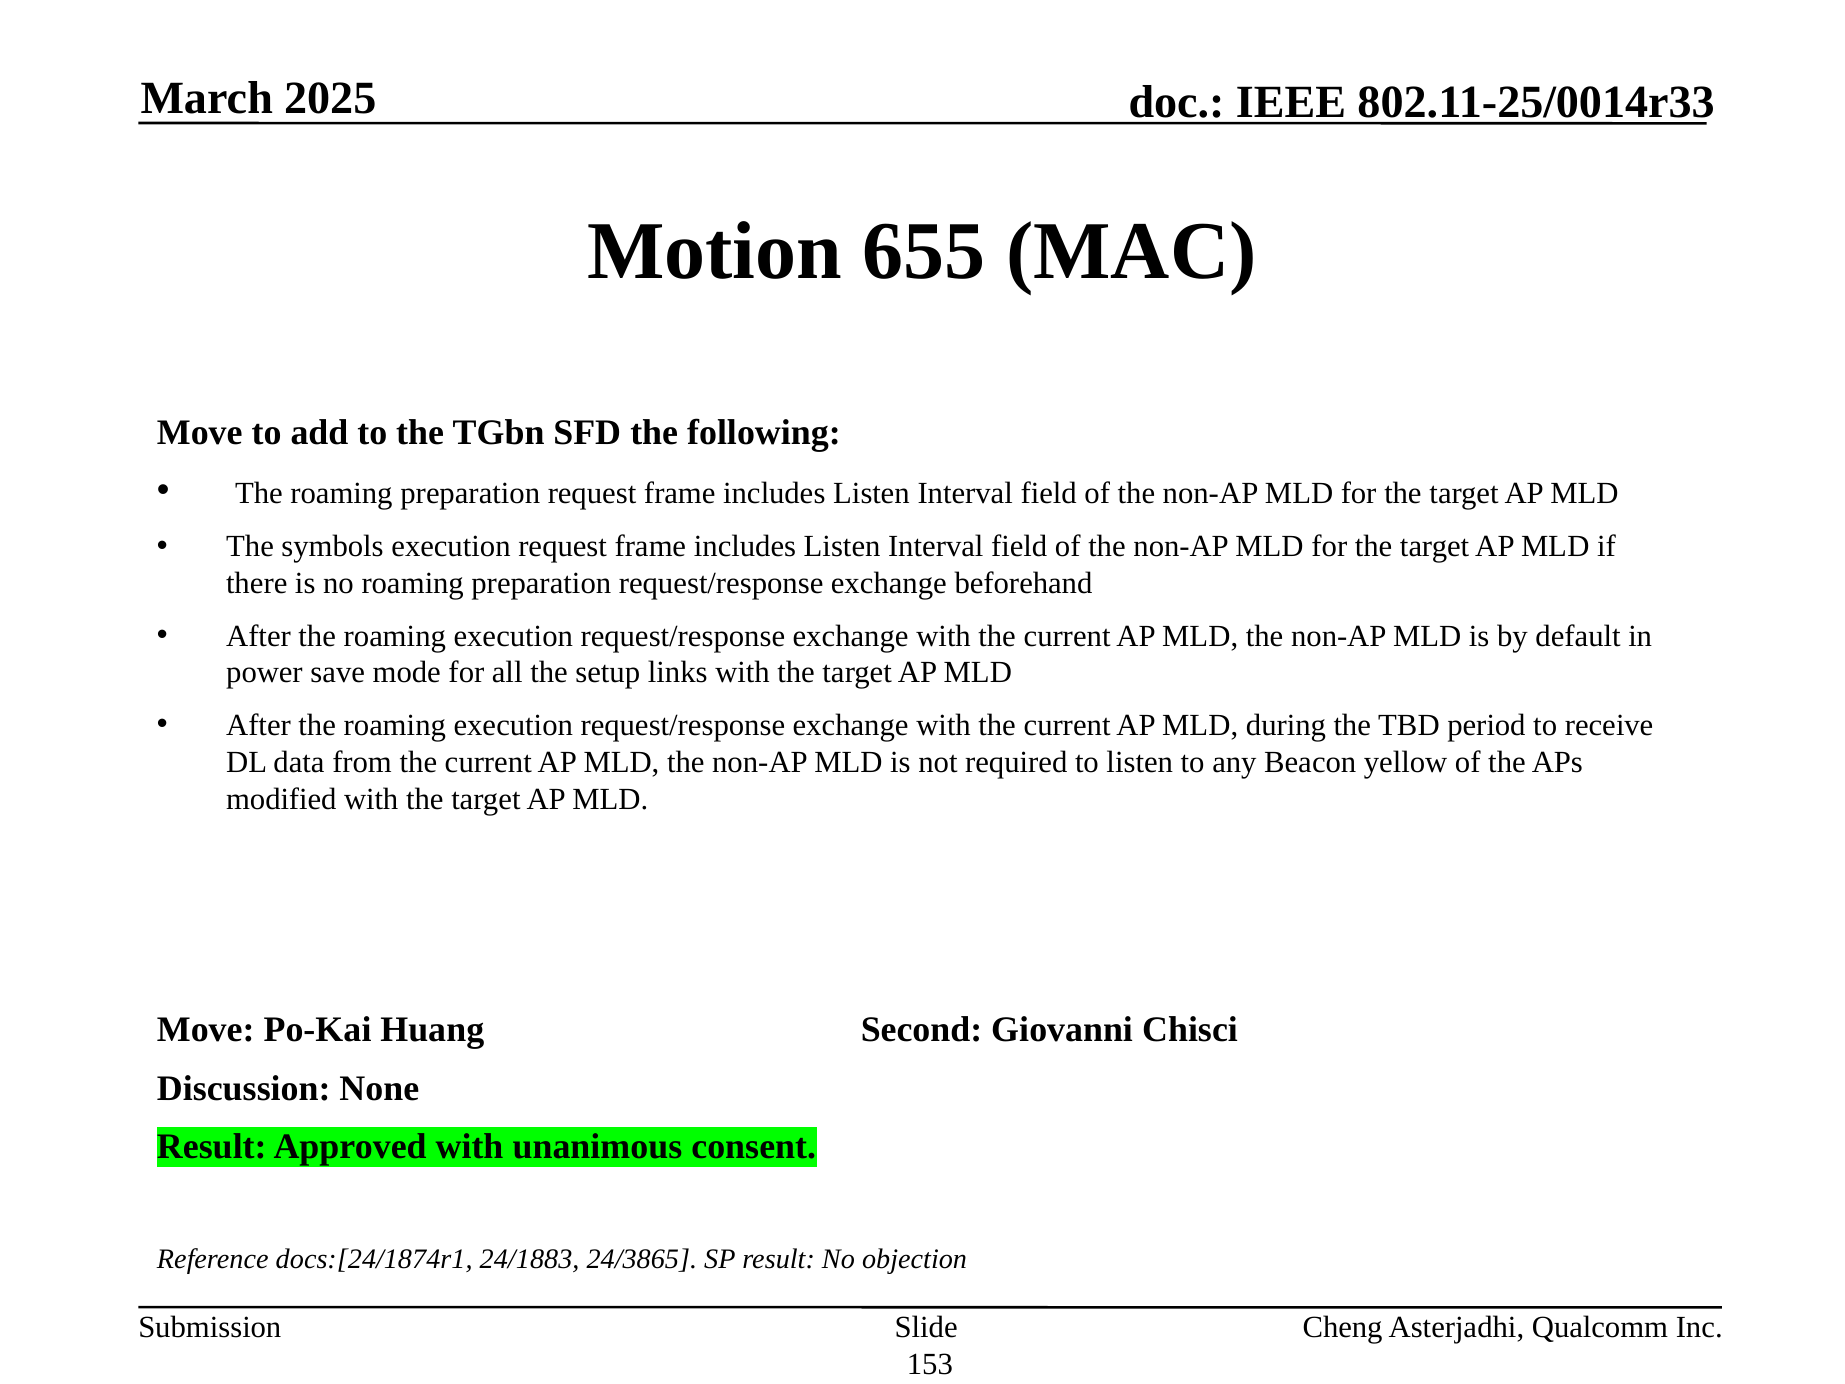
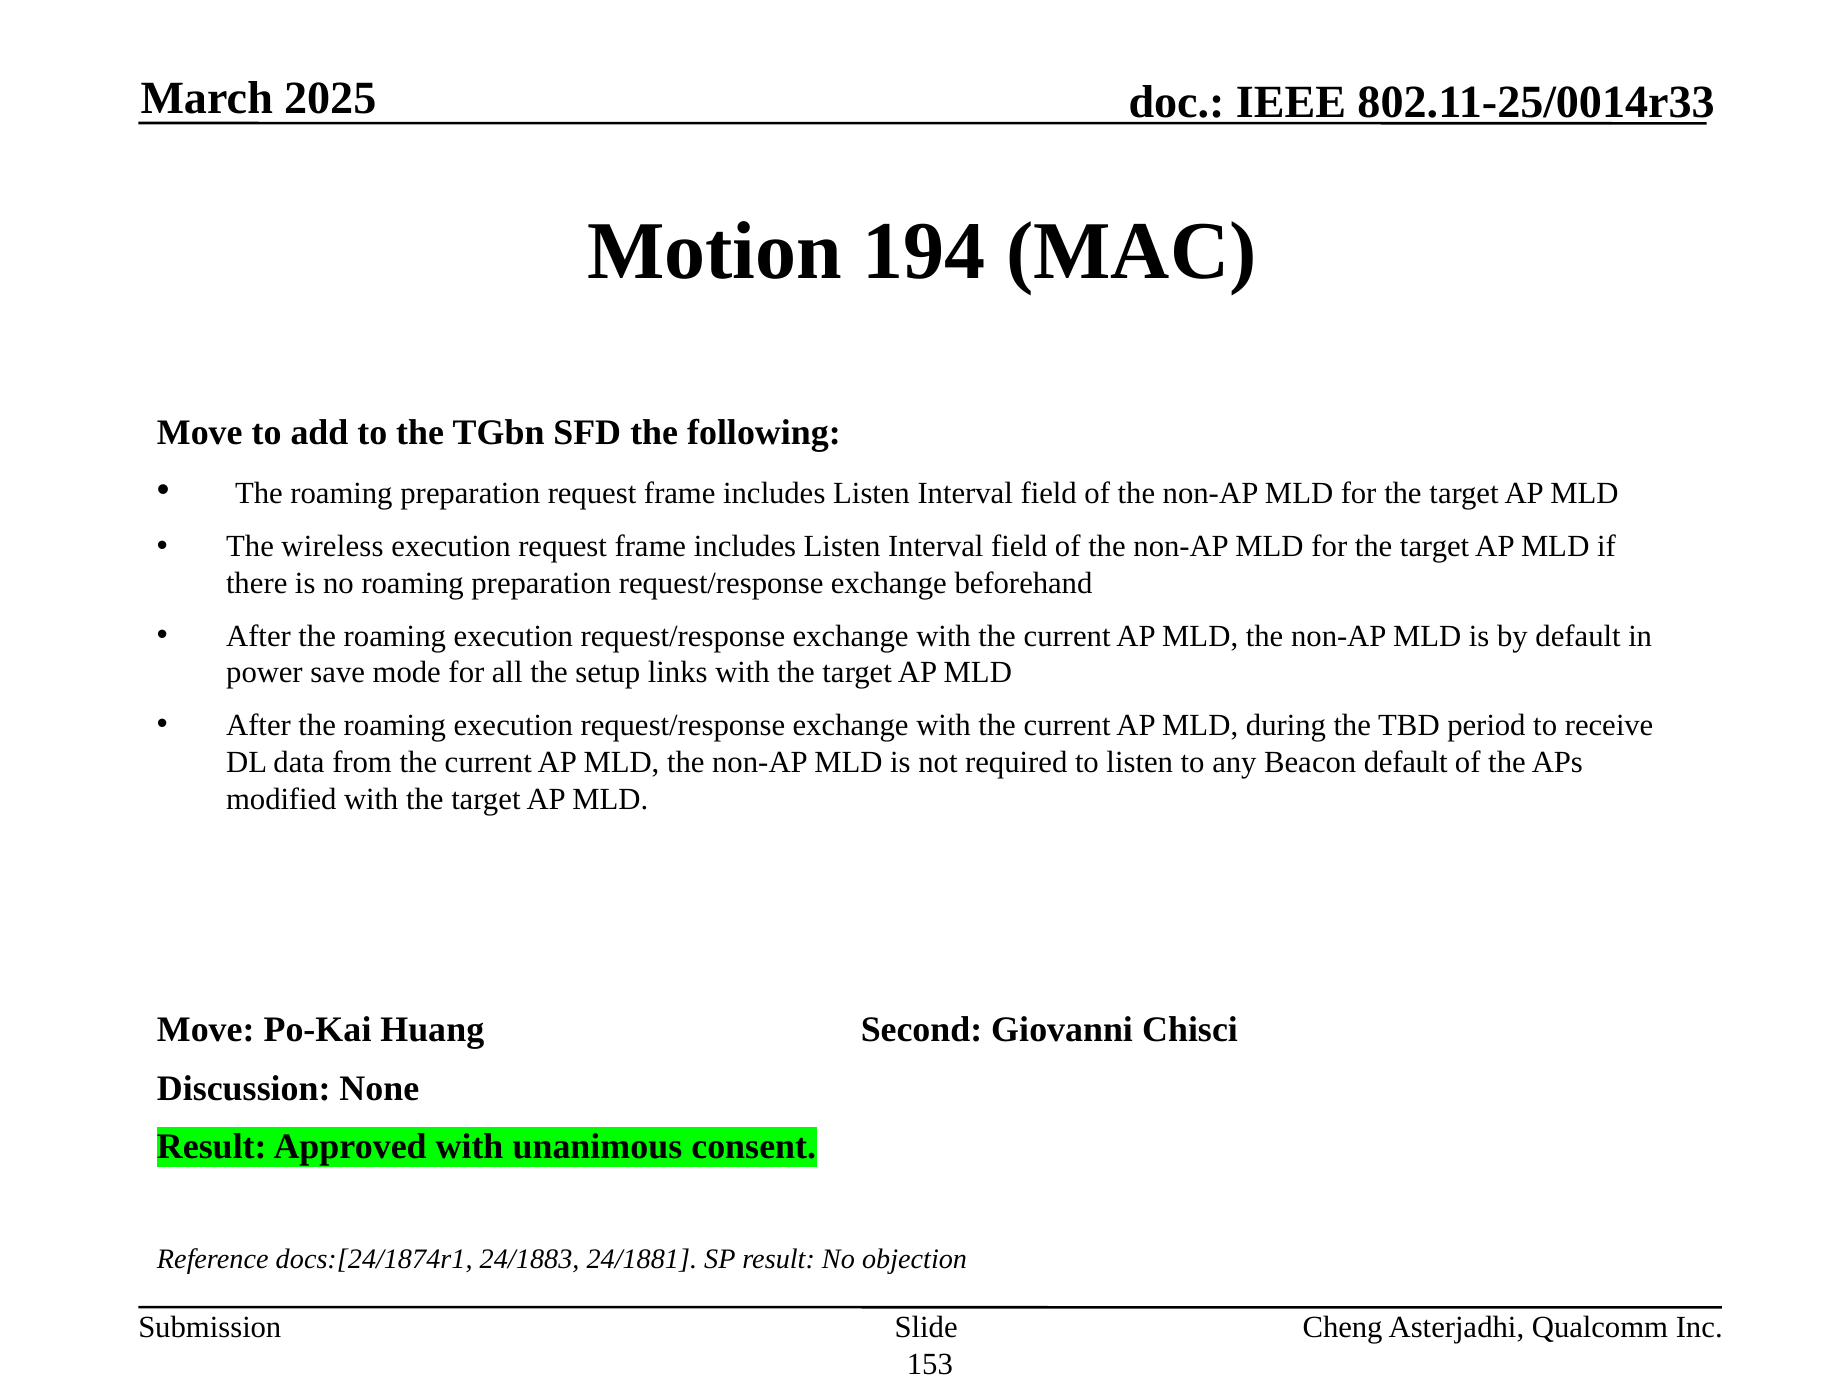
655: 655 -> 194 (924, 252)
symbols: symbols -> wireless (332, 547)
Beacon yellow: yellow -> default (1406, 762)
24/3865: 24/3865 -> 24/1881 (642, 1259)
